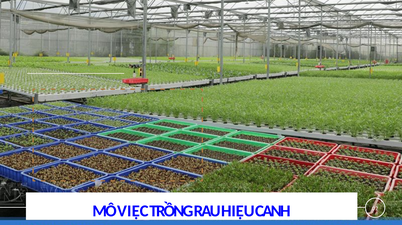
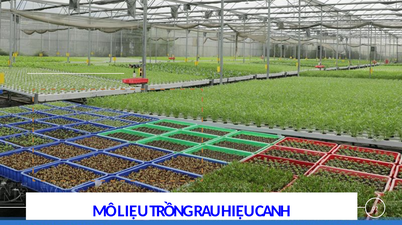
VIỆC: VIỆC -> LIỆU (133, 211)
